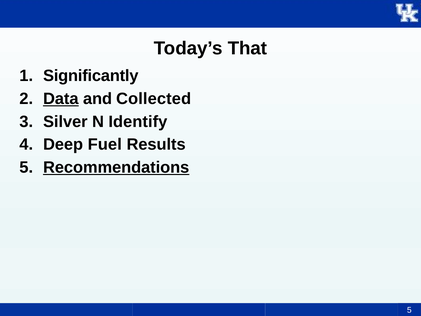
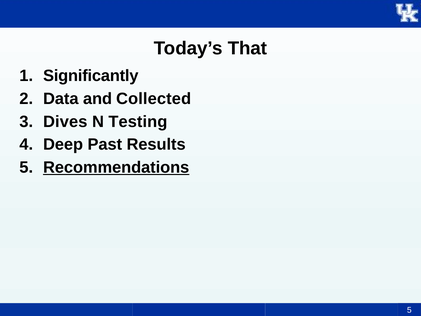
Data underline: present -> none (61, 99)
Silver: Silver -> Dives (65, 122)
Identify: Identify -> Testing (138, 122)
Fuel: Fuel -> Past (105, 144)
